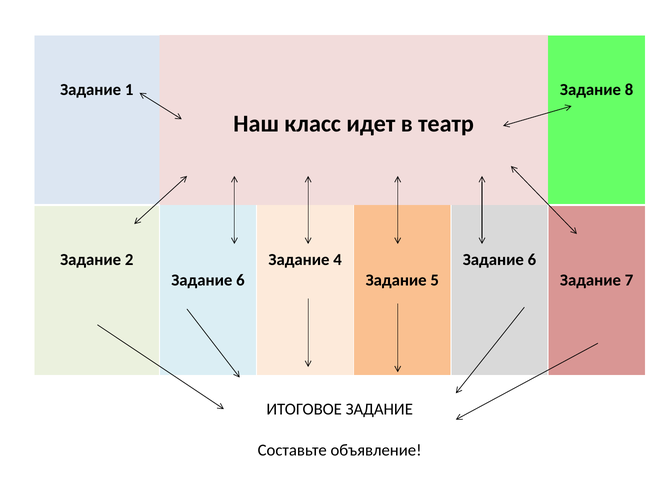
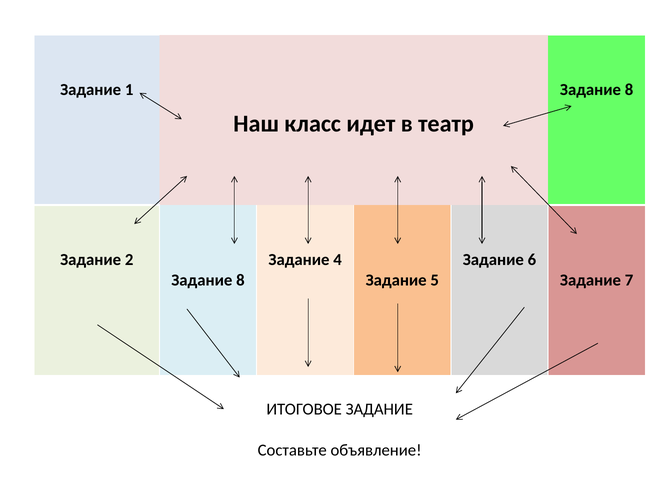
6: 6 -> 8 (240, 280)
